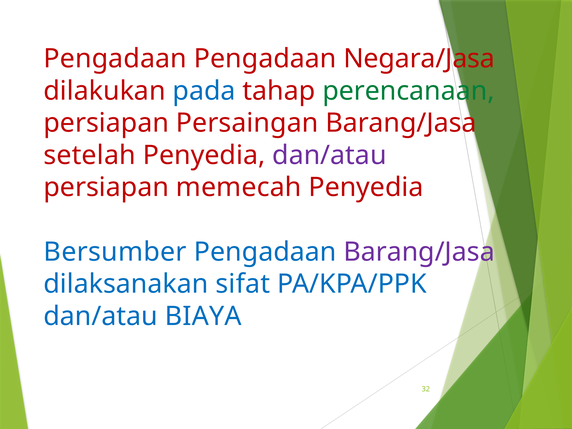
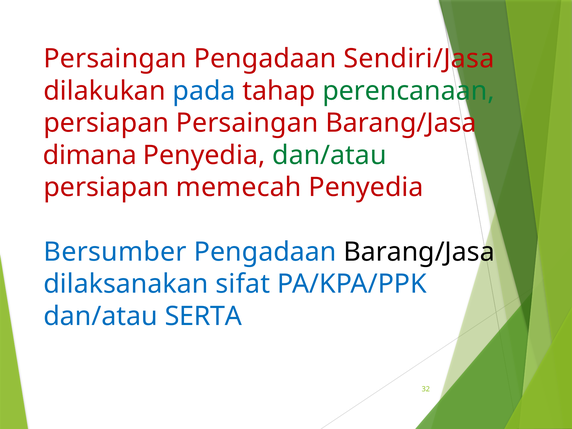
Pengadaan: Pengadaan -> Persaingan (115, 59)
Negara/Jasa: Negara/Jasa -> Sendiri/Jasa (419, 59)
setelah: setelah -> dimana (90, 155)
dan/atau colour: purple -> green (329, 155)
Barang/Jasa colour: purple -> black (419, 252)
BIAYA: BIAYA -> SERTA (203, 316)
